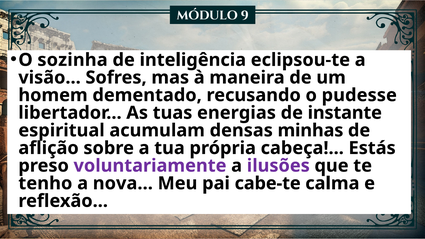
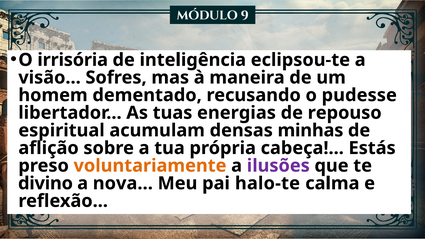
sozinha: sozinha -> irrisória (73, 60)
instante: instante -> repouso (345, 113)
voluntariamente colour: purple -> orange (150, 166)
tenho: tenho -> divino (45, 183)
cabe-te: cabe-te -> halo-te (267, 183)
